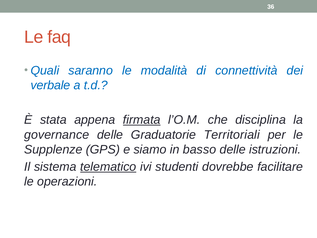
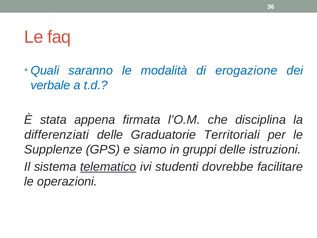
connettività: connettività -> erogazione (246, 71)
firmata underline: present -> none (142, 120)
governance: governance -> differenziati (57, 135)
basso: basso -> gruppi (200, 149)
